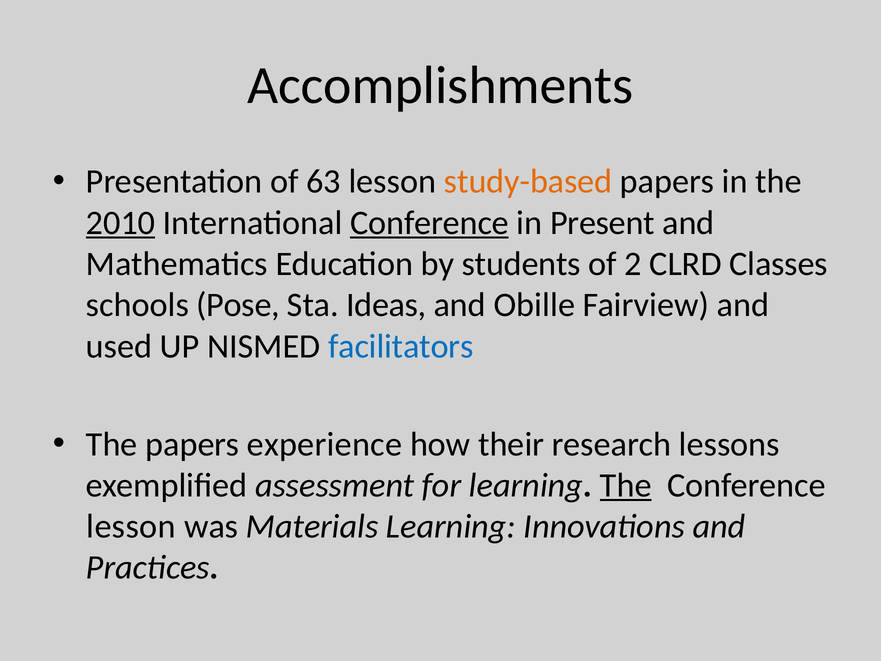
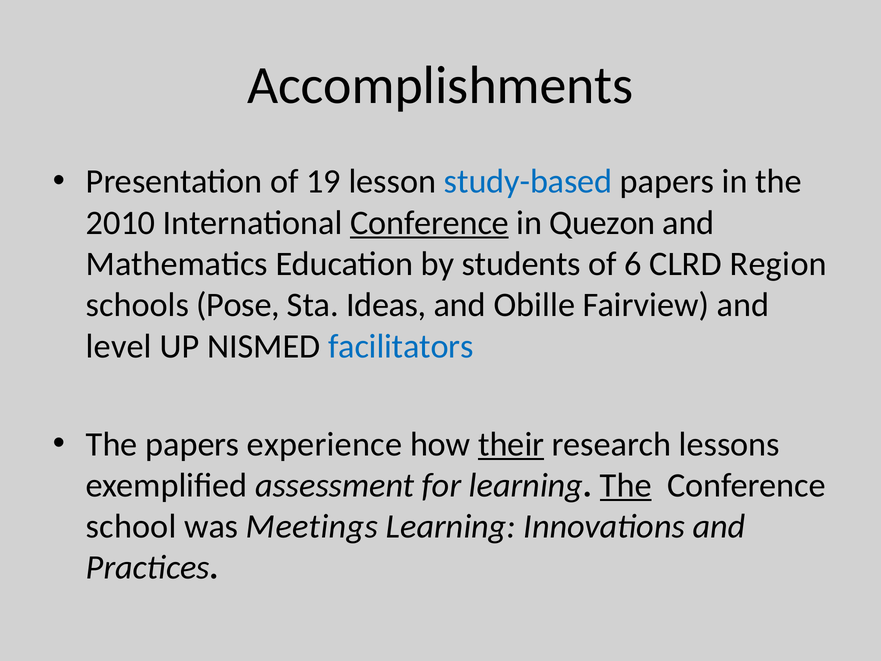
63: 63 -> 19 (323, 182)
study-based colour: orange -> blue (528, 182)
2010 underline: present -> none (121, 223)
Present: Present -> Quezon (602, 223)
2: 2 -> 6 (633, 264)
Classes: Classes -> Region (778, 264)
used: used -> level (119, 346)
their underline: none -> present (511, 444)
lesson: lesson -> school (131, 526)
Materials: Materials -> Meetings (312, 526)
